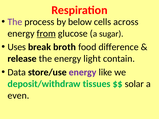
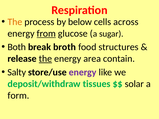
The colour: purple -> orange (15, 22)
Uses: Uses -> Both (17, 47)
difference: difference -> structures (119, 47)
the underline: none -> present (45, 59)
light: light -> area (92, 59)
Data: Data -> Salty (17, 72)
even: even -> form (18, 96)
